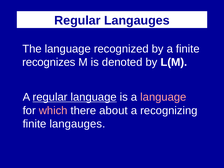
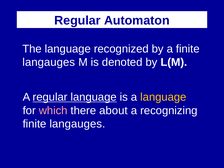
Regular Langauges: Langauges -> Automaton (137, 20)
recognizes: recognizes -> langauges (49, 62)
language colour: pink -> yellow (163, 97)
